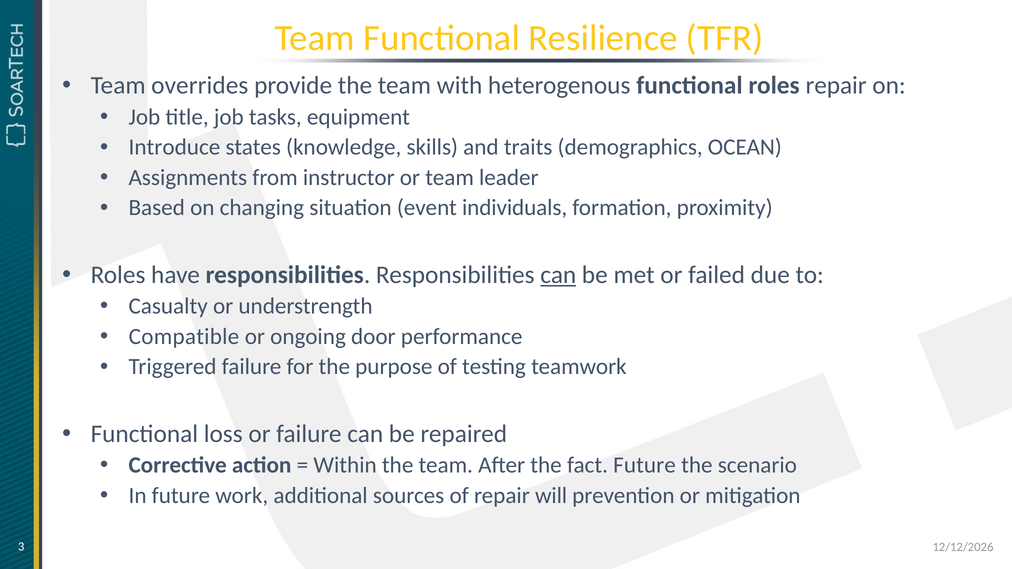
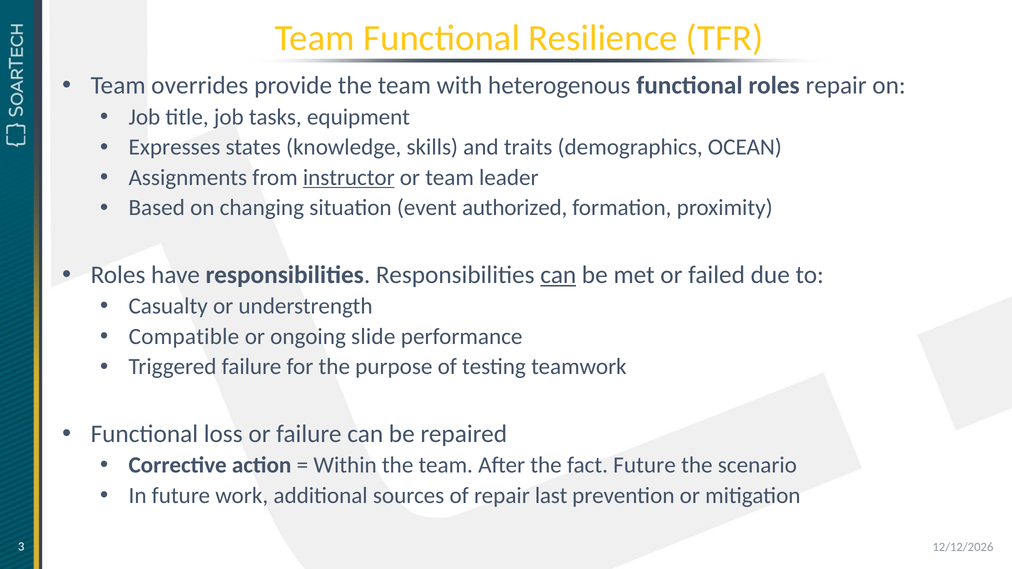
Introduce: Introduce -> Expresses (174, 147)
instructor underline: none -> present (349, 178)
individuals: individuals -> authorized (515, 208)
door: door -> slide (373, 337)
will: will -> last (551, 496)
